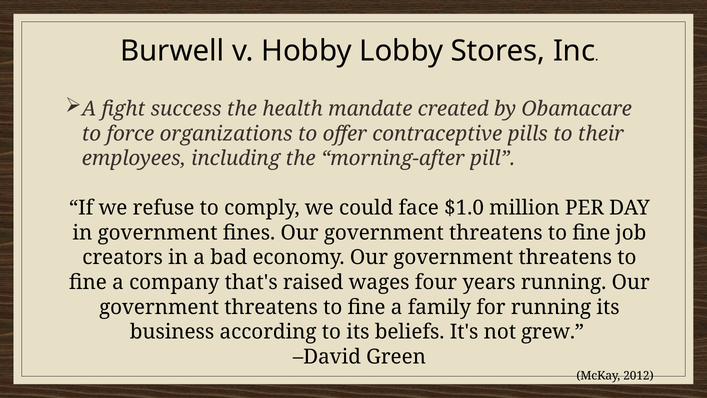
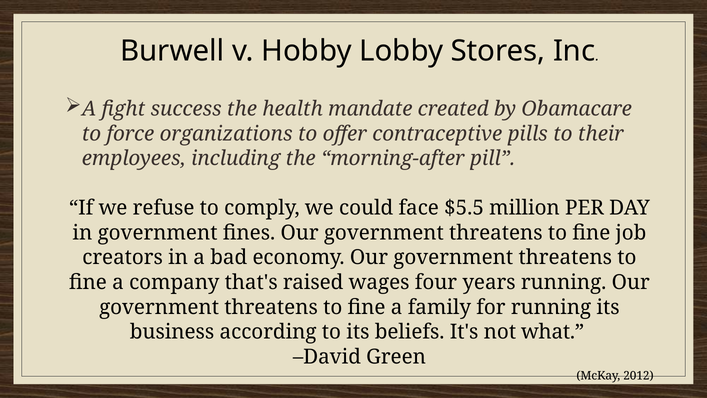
$1.0: $1.0 -> $5.5 (464, 208)
grew: grew -> what (553, 332)
